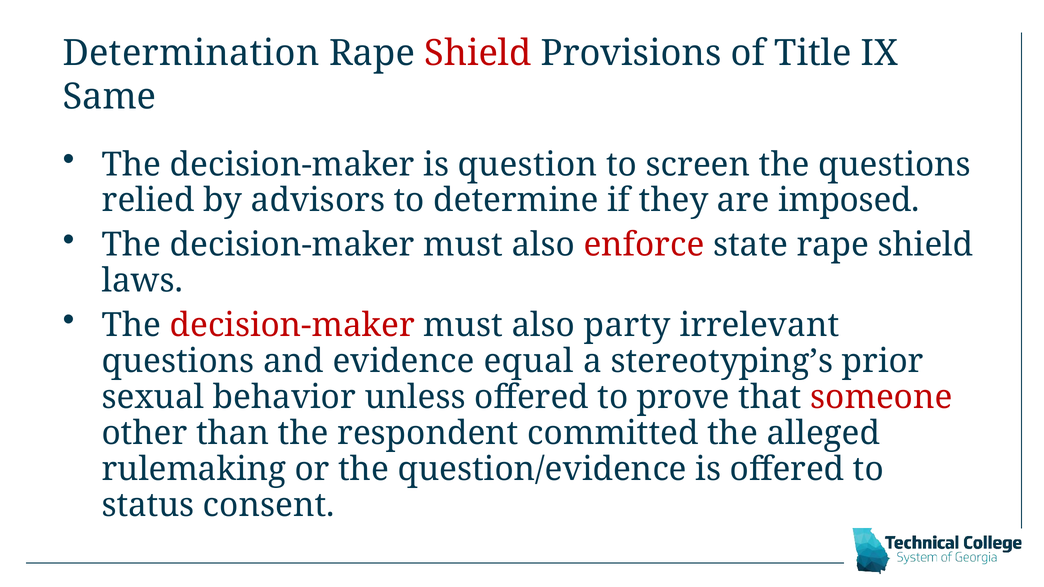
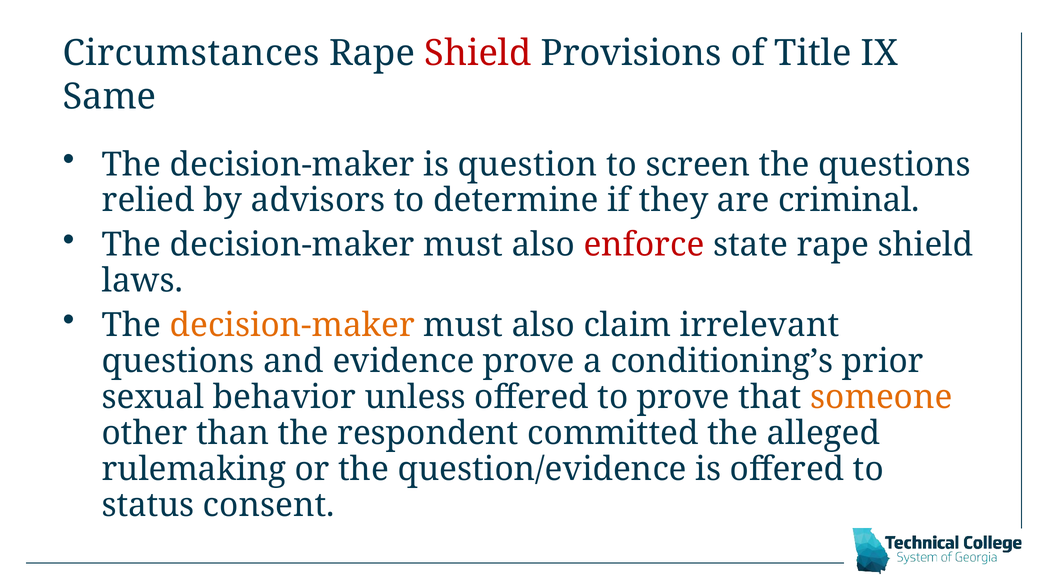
Determination: Determination -> Circumstances (191, 53)
imposed: imposed -> criminal (849, 201)
decision-maker colour: red -> orange (292, 325)
party: party -> claim (627, 325)
evidence equal: equal -> prove (529, 361)
stereotyping’s: stereotyping’s -> conditioning’s (722, 361)
someone colour: red -> orange (881, 397)
